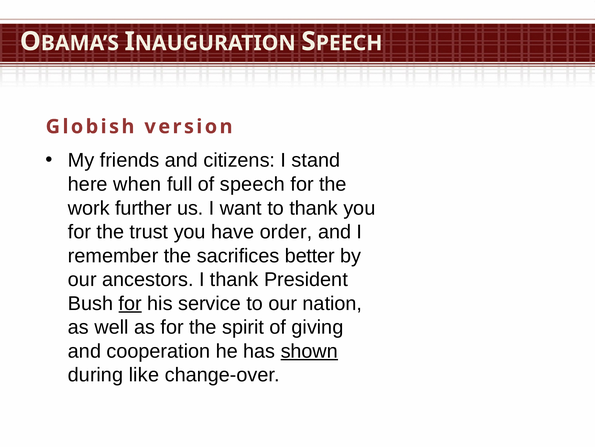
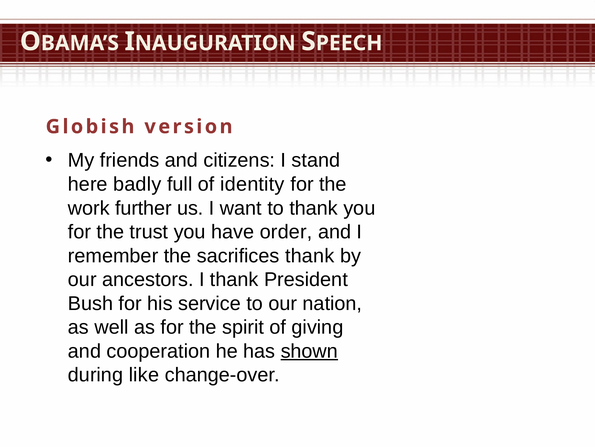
when: when -> badly (137, 184)
speech: speech -> identity (252, 184)
sacrifices better: better -> thank (310, 255)
for underline: present -> none (130, 303)
